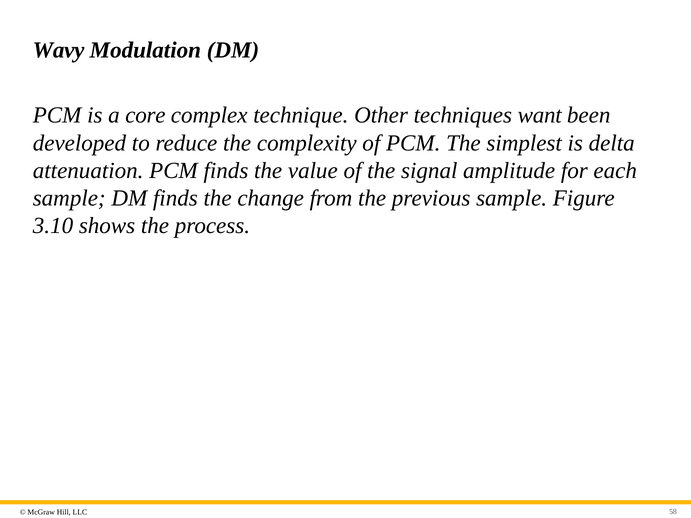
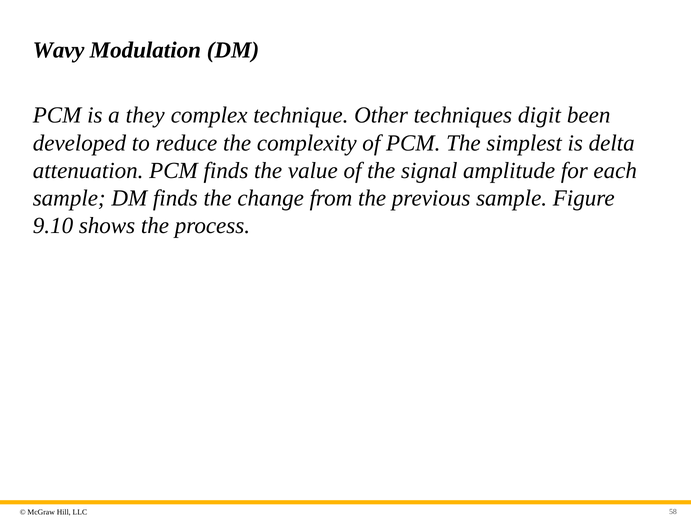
core: core -> they (145, 115)
want: want -> digit (539, 115)
3.10: 3.10 -> 9.10 (53, 226)
